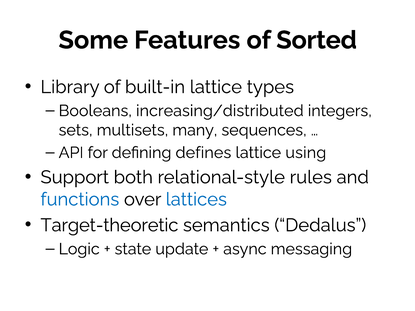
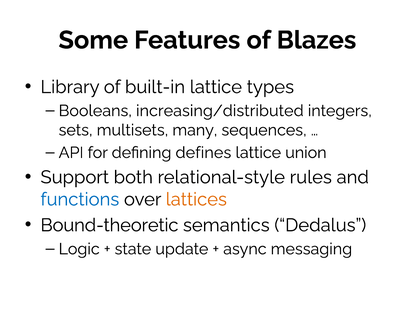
Sorted: Sorted -> Blazes (316, 40)
using: using -> union (306, 153)
lattices colour: blue -> orange (196, 200)
Target-theoretic: Target-theoretic -> Bound-theoretic (109, 225)
